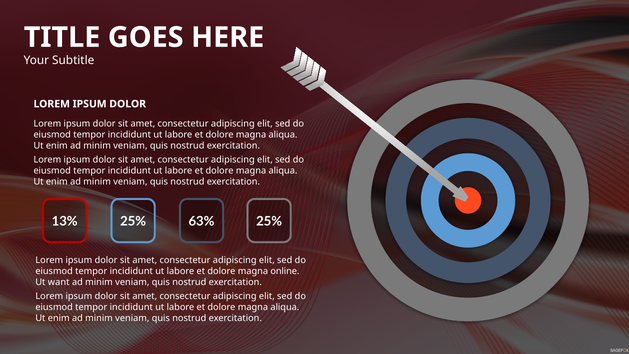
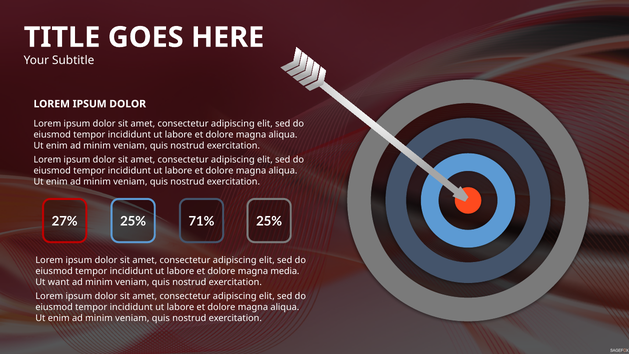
13%: 13% -> 27% (65, 221)
63%: 63% -> 71% (201, 221)
online: online -> media (285, 271)
